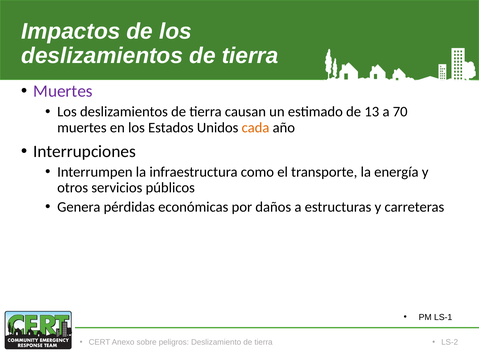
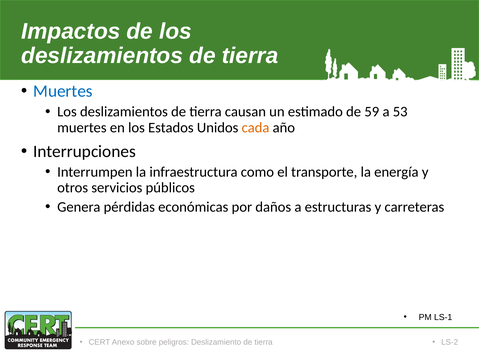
Muertes colour: purple -> blue (63, 91)
13: 13 -> 59 (372, 112)
70: 70 -> 53 (400, 112)
